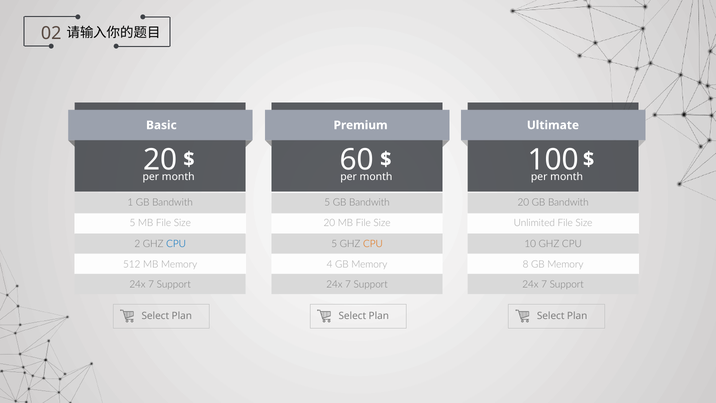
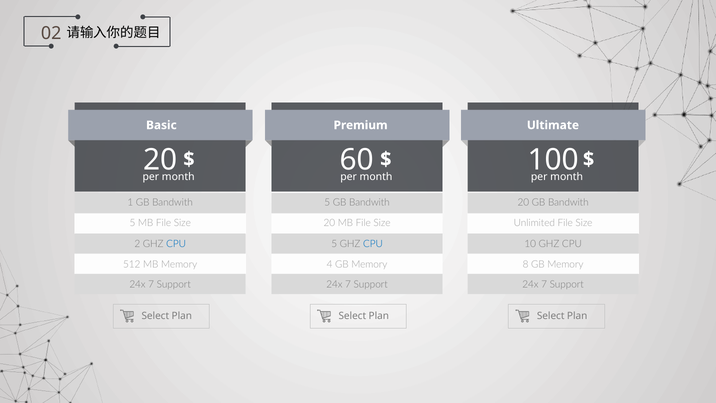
CPU colour: orange -> blue (373, 244)
